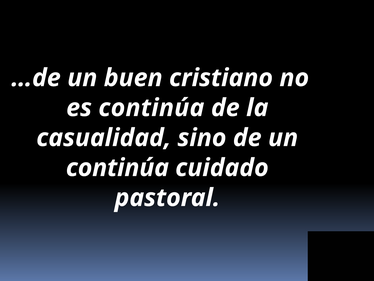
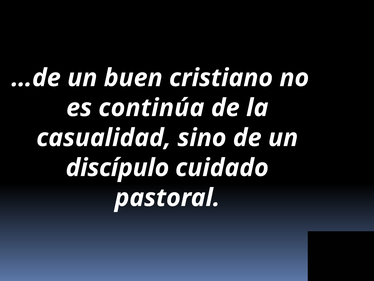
continúa: continúa -> discípulo (117, 168)
